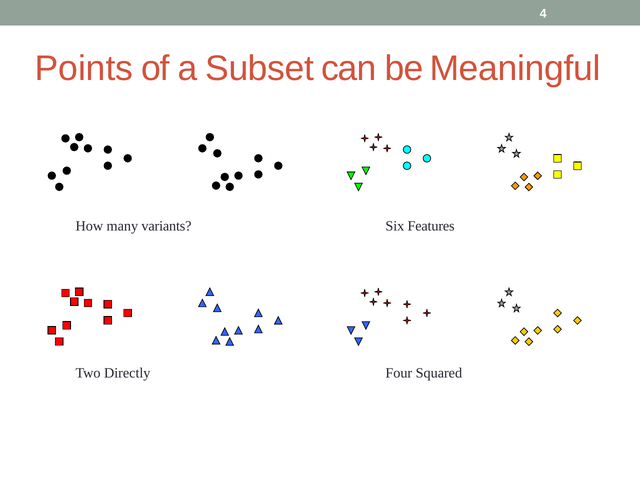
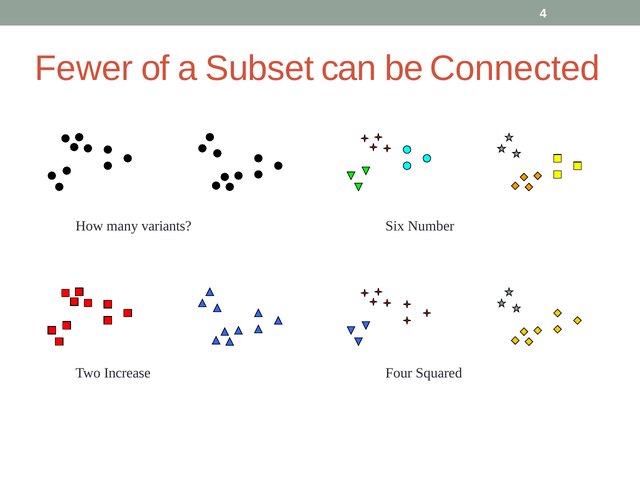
Points: Points -> Fewer (84, 68)
Meaningful: Meaningful -> Connected (515, 68)
Features: Features -> Number (431, 226)
Directly: Directly -> Increase (127, 373)
